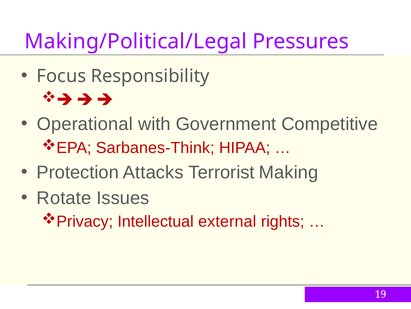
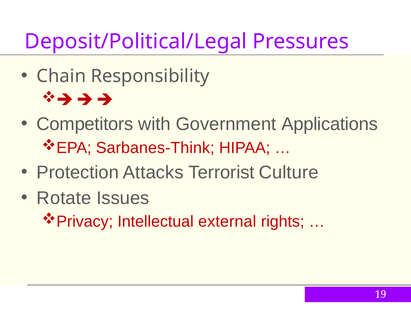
Making/Political/Legal: Making/Political/Legal -> Deposit/Political/Legal (136, 42)
Focus: Focus -> Chain (61, 76)
Operational: Operational -> Competitors (85, 124)
Competitive: Competitive -> Applications (330, 124)
Making: Making -> Culture (289, 172)
